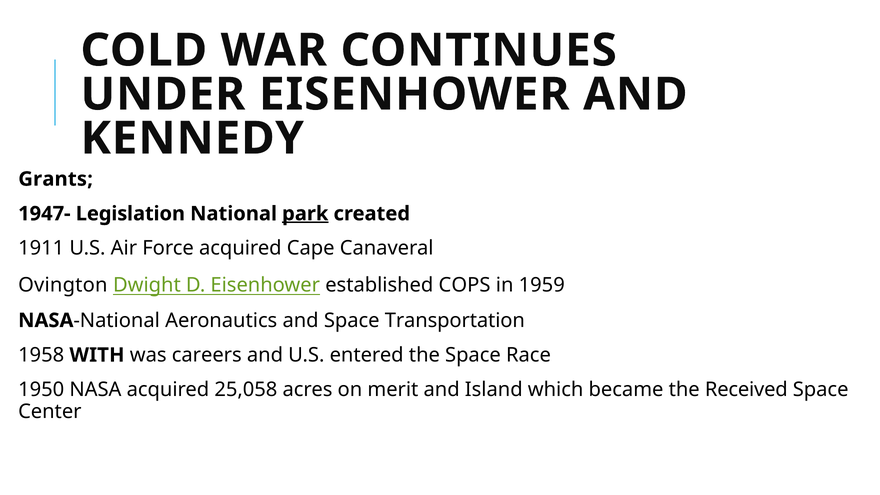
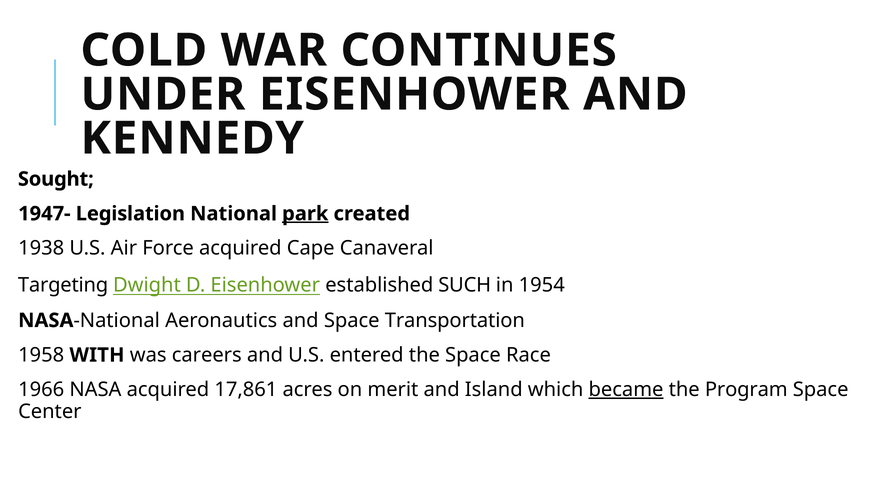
Grants: Grants -> Sought (56, 179)
1911: 1911 -> 1938 (41, 248)
Ovington: Ovington -> Targeting (63, 285)
COPS: COPS -> SUCH (465, 285)
1959: 1959 -> 1954 (542, 285)
1950: 1950 -> 1966 (41, 390)
25,058: 25,058 -> 17,861 (246, 390)
became underline: none -> present (626, 390)
Received: Received -> Program (746, 390)
